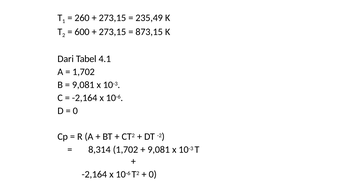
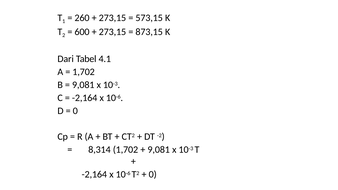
235,49: 235,49 -> 573,15 (149, 18)
